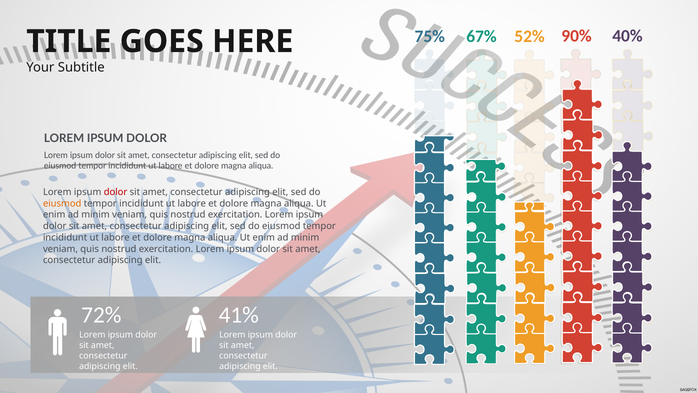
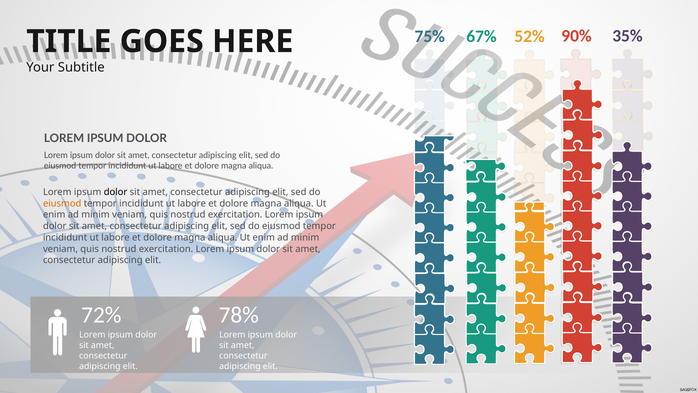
40%: 40% -> 35% (627, 36)
dolor colour: red -> black (116, 192)
41%: 41% -> 78% (239, 315)
